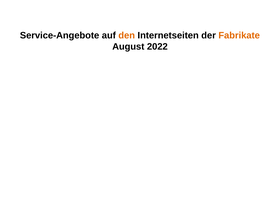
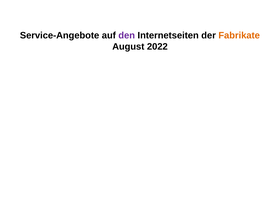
den colour: orange -> purple (127, 35)
